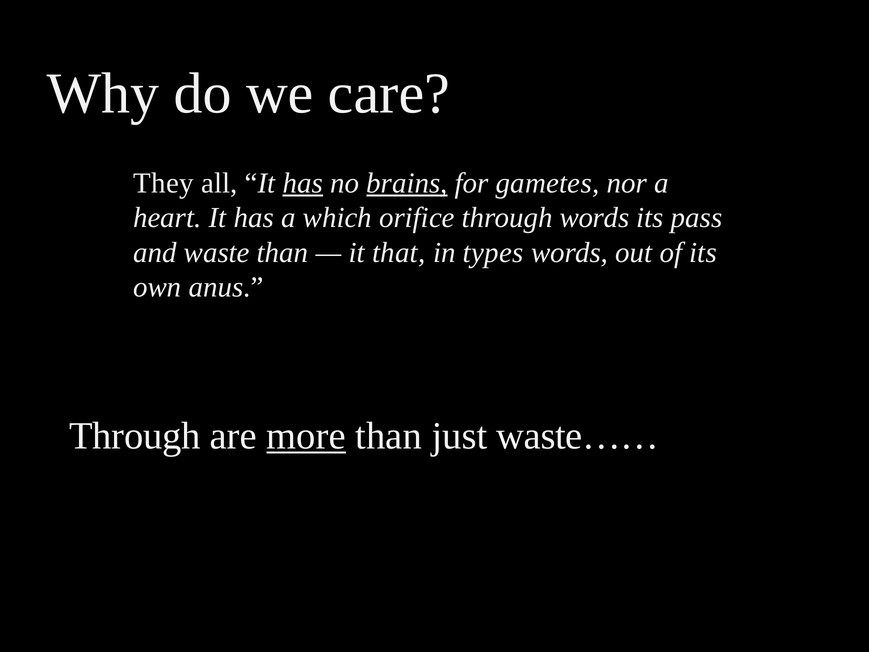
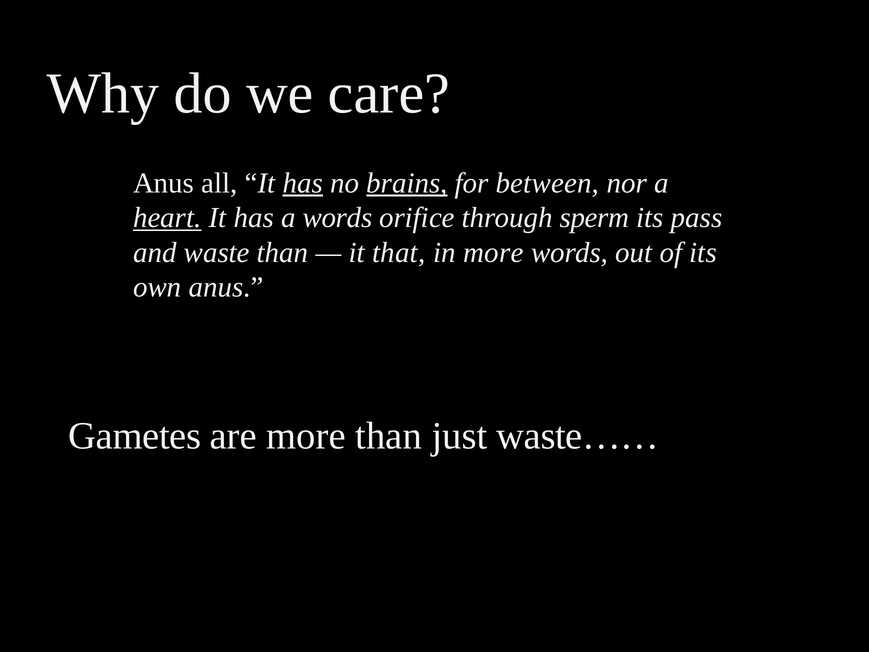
They: They -> Anus (164, 183)
gametes: gametes -> between (547, 183)
heart underline: none -> present (167, 218)
a which: which -> words (338, 218)
through words: words -> sperm (595, 218)
in types: types -> more (493, 253)
Through: Through -> Gametes (135, 436)
more underline: present -> none (306, 436)
